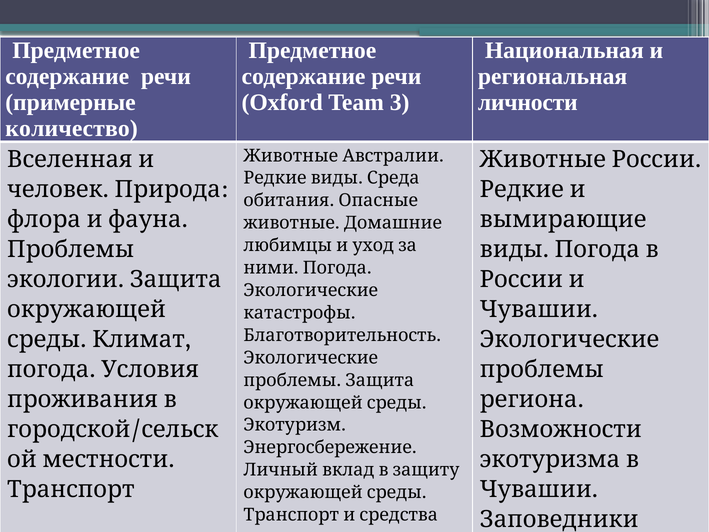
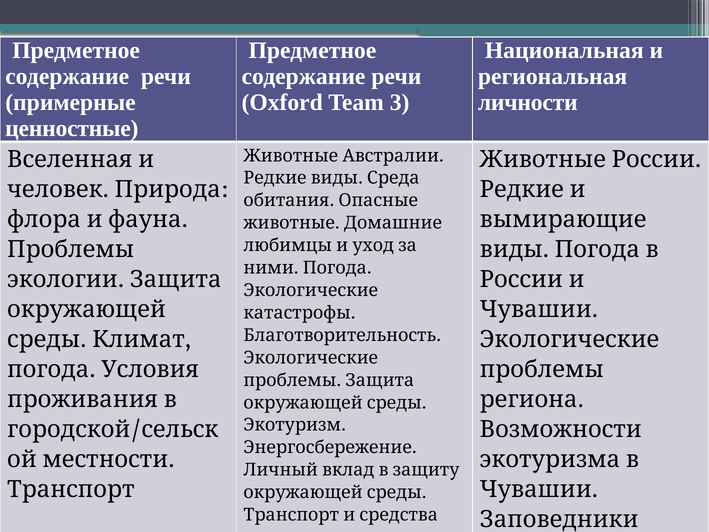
количество: количество -> ценностные (72, 129)
